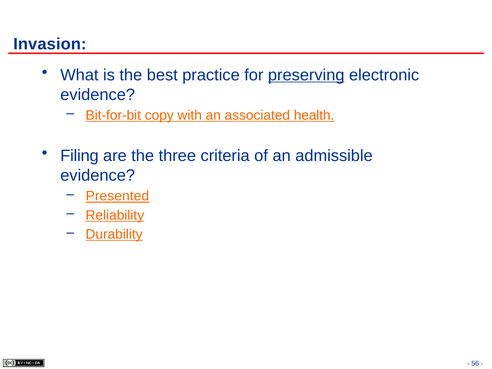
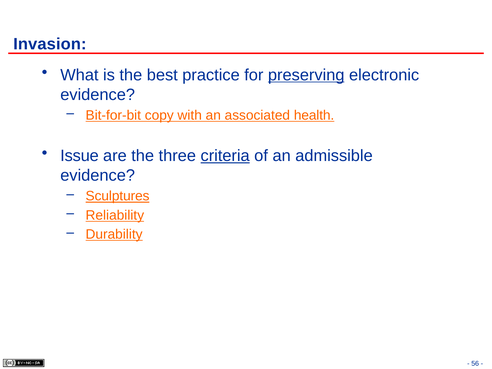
Filing: Filing -> Issue (79, 156)
criteria underline: none -> present (225, 156)
Presented: Presented -> Sculptures (118, 196)
